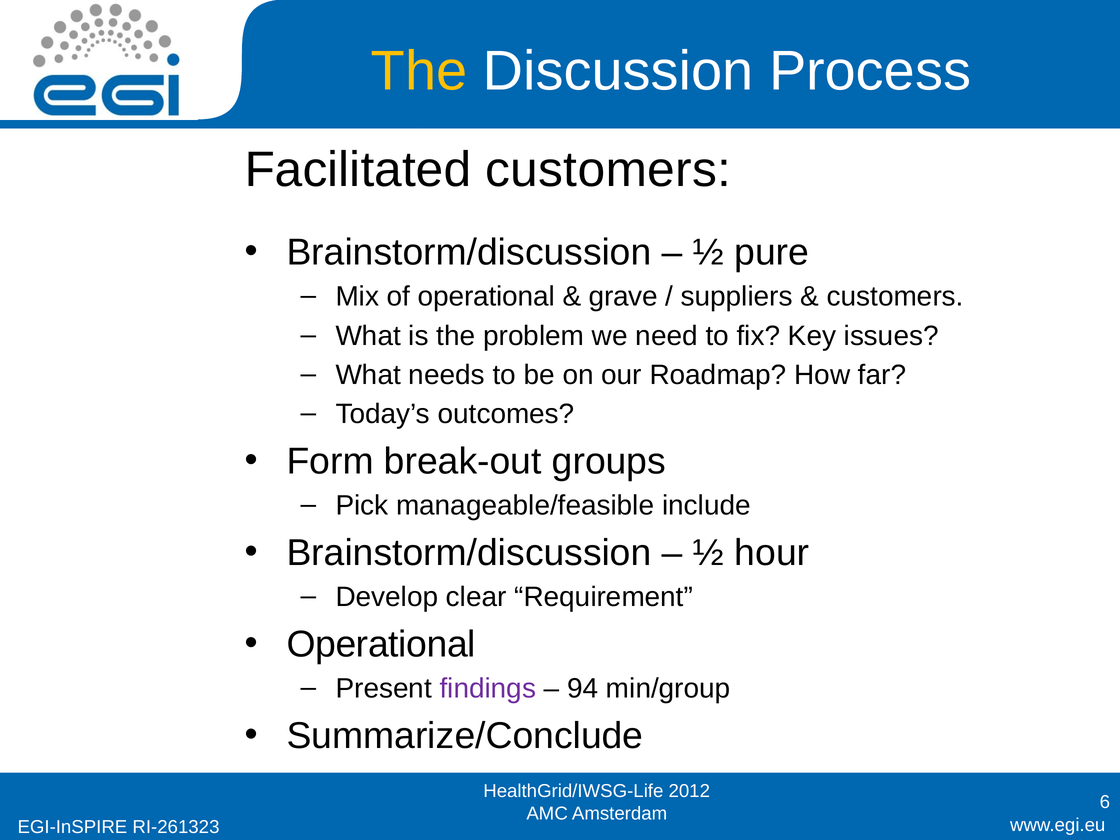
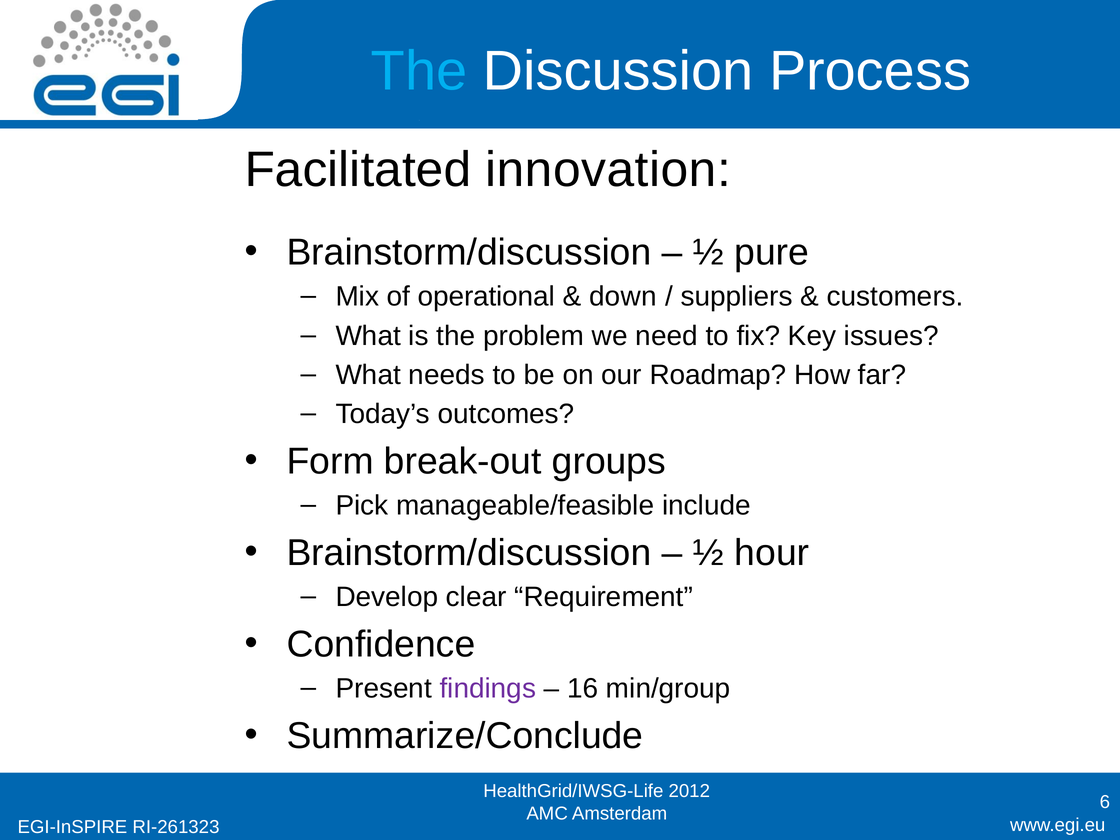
The colour: yellow -> light blue (419, 71)
Facilitated customers: customers -> innovation (608, 170)
grave: grave -> down (623, 297)
Operational: Operational -> Confidence (381, 644)
94: 94 -> 16 (583, 689)
